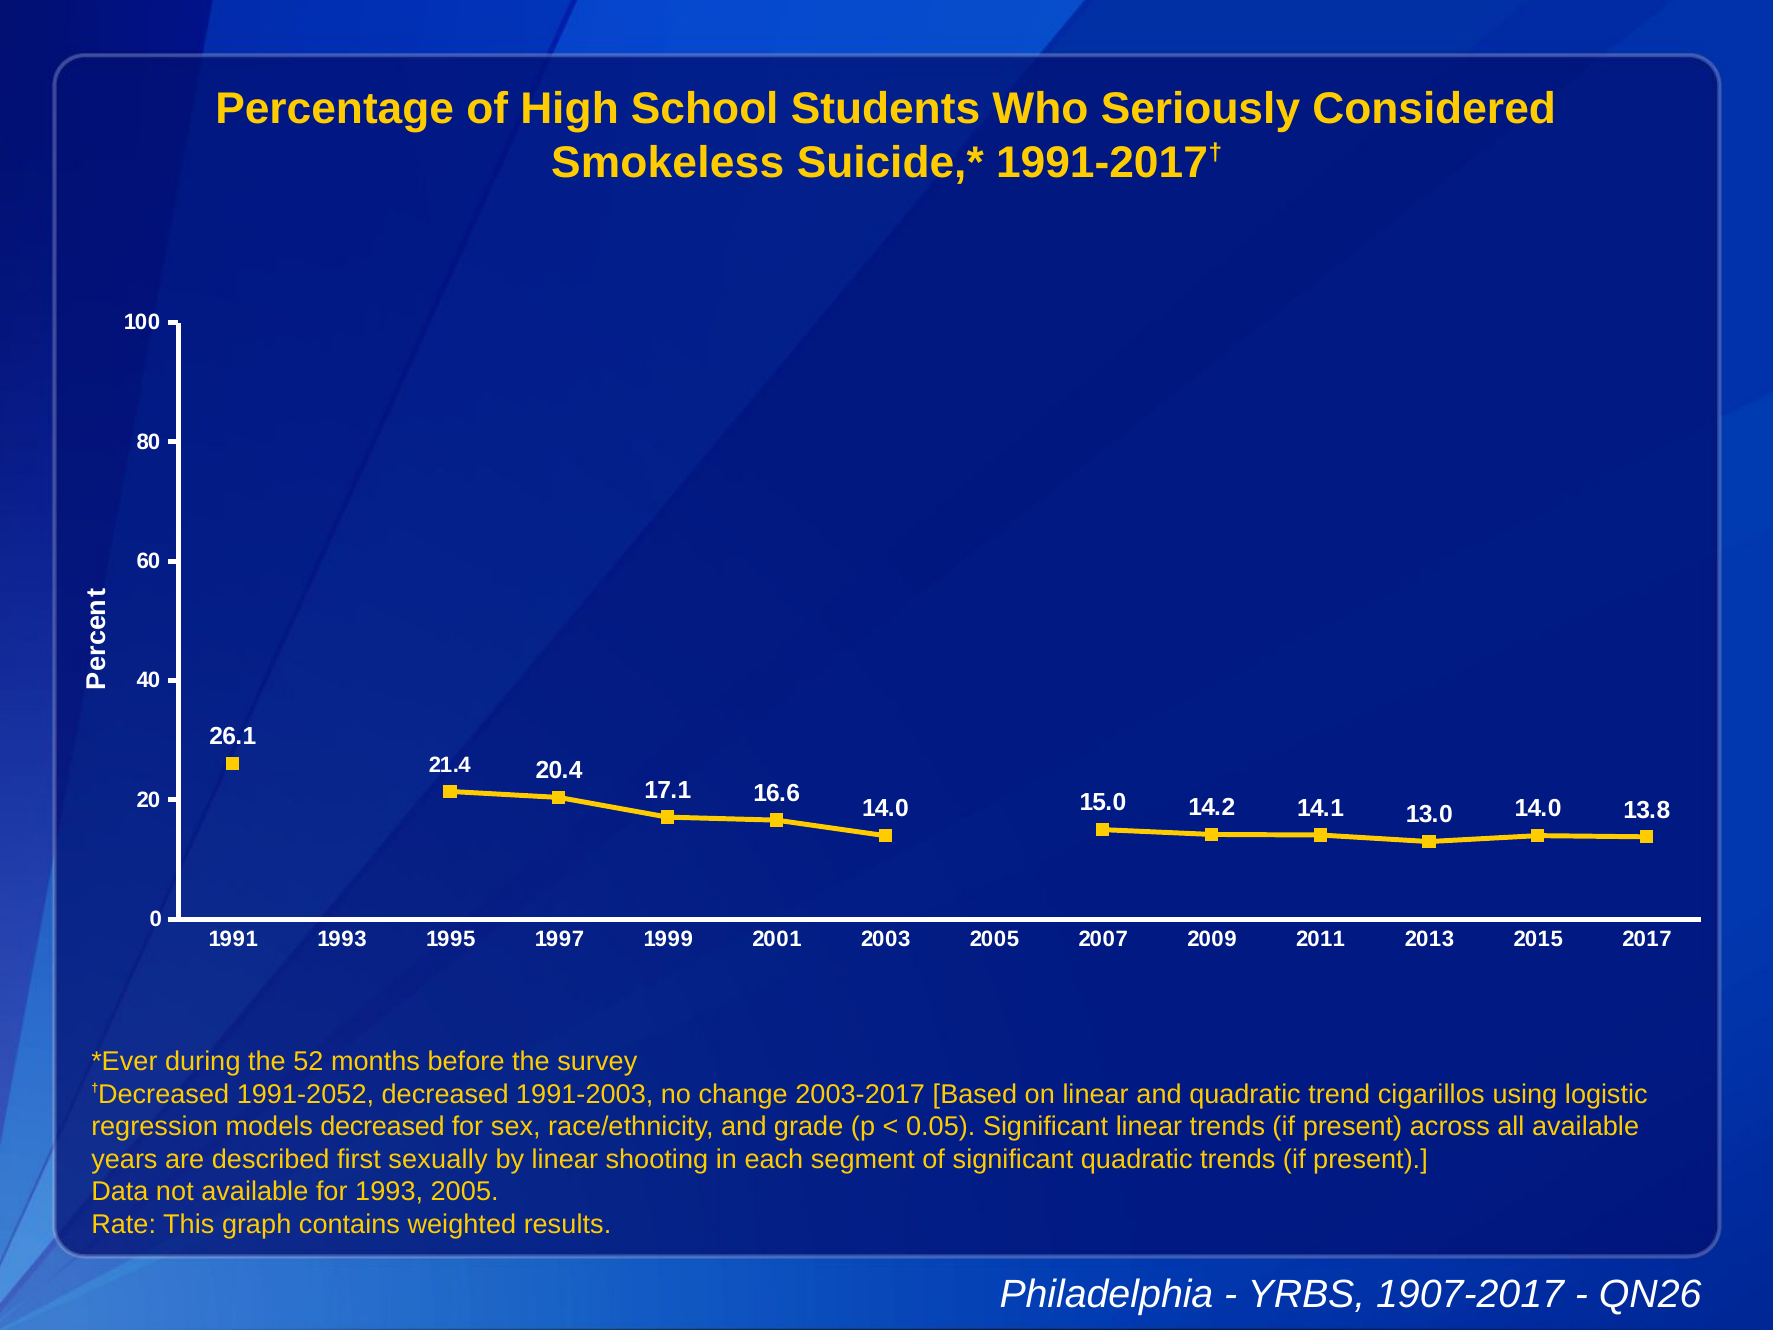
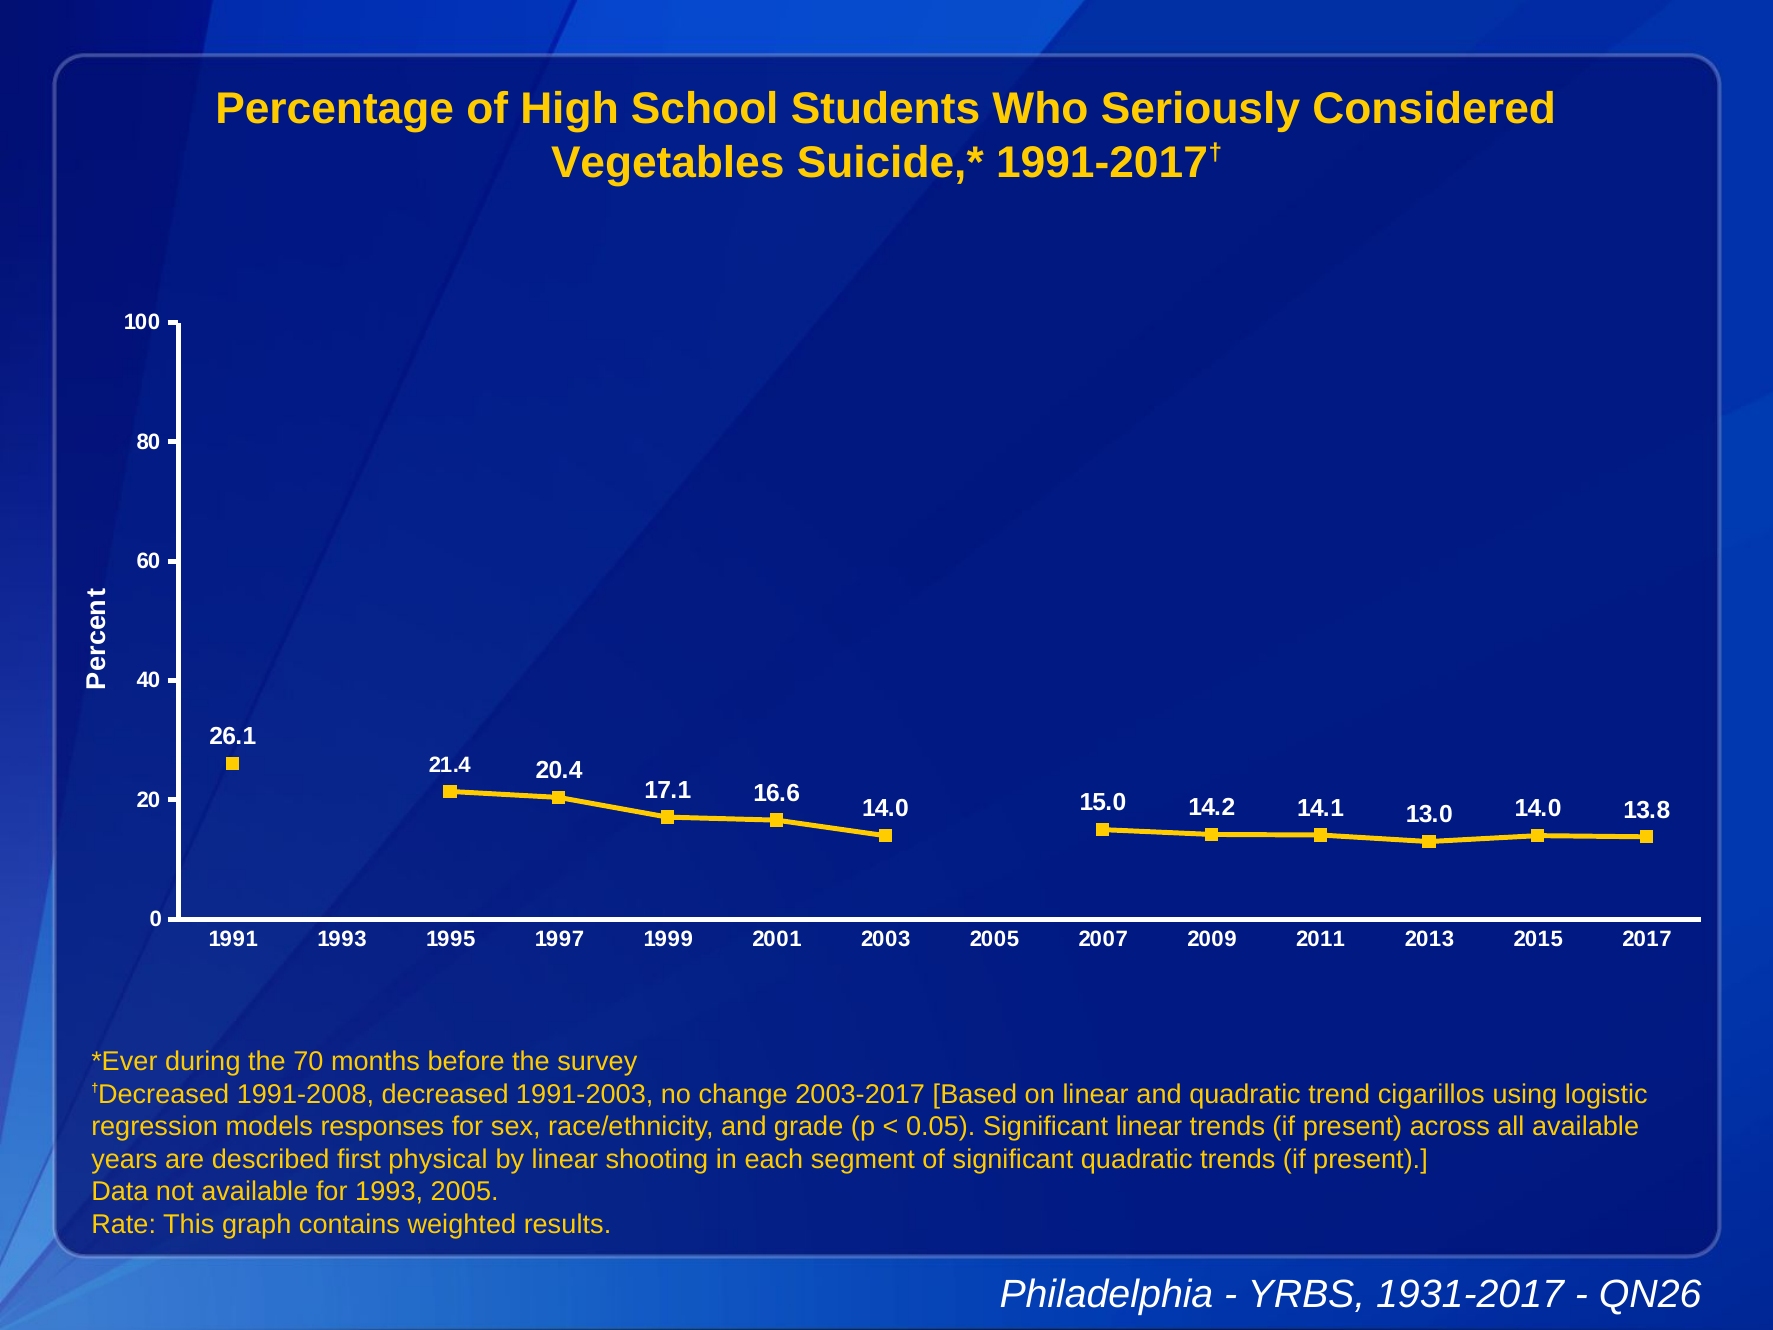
Smokeless: Smokeless -> Vegetables (668, 162)
52: 52 -> 70 (308, 1062)
1991-2052: 1991-2052 -> 1991-2008 (305, 1094)
models decreased: decreased -> responses (382, 1127)
sexually: sexually -> physical (438, 1159)
1907-2017: 1907-2017 -> 1931-2017 (1470, 1294)
